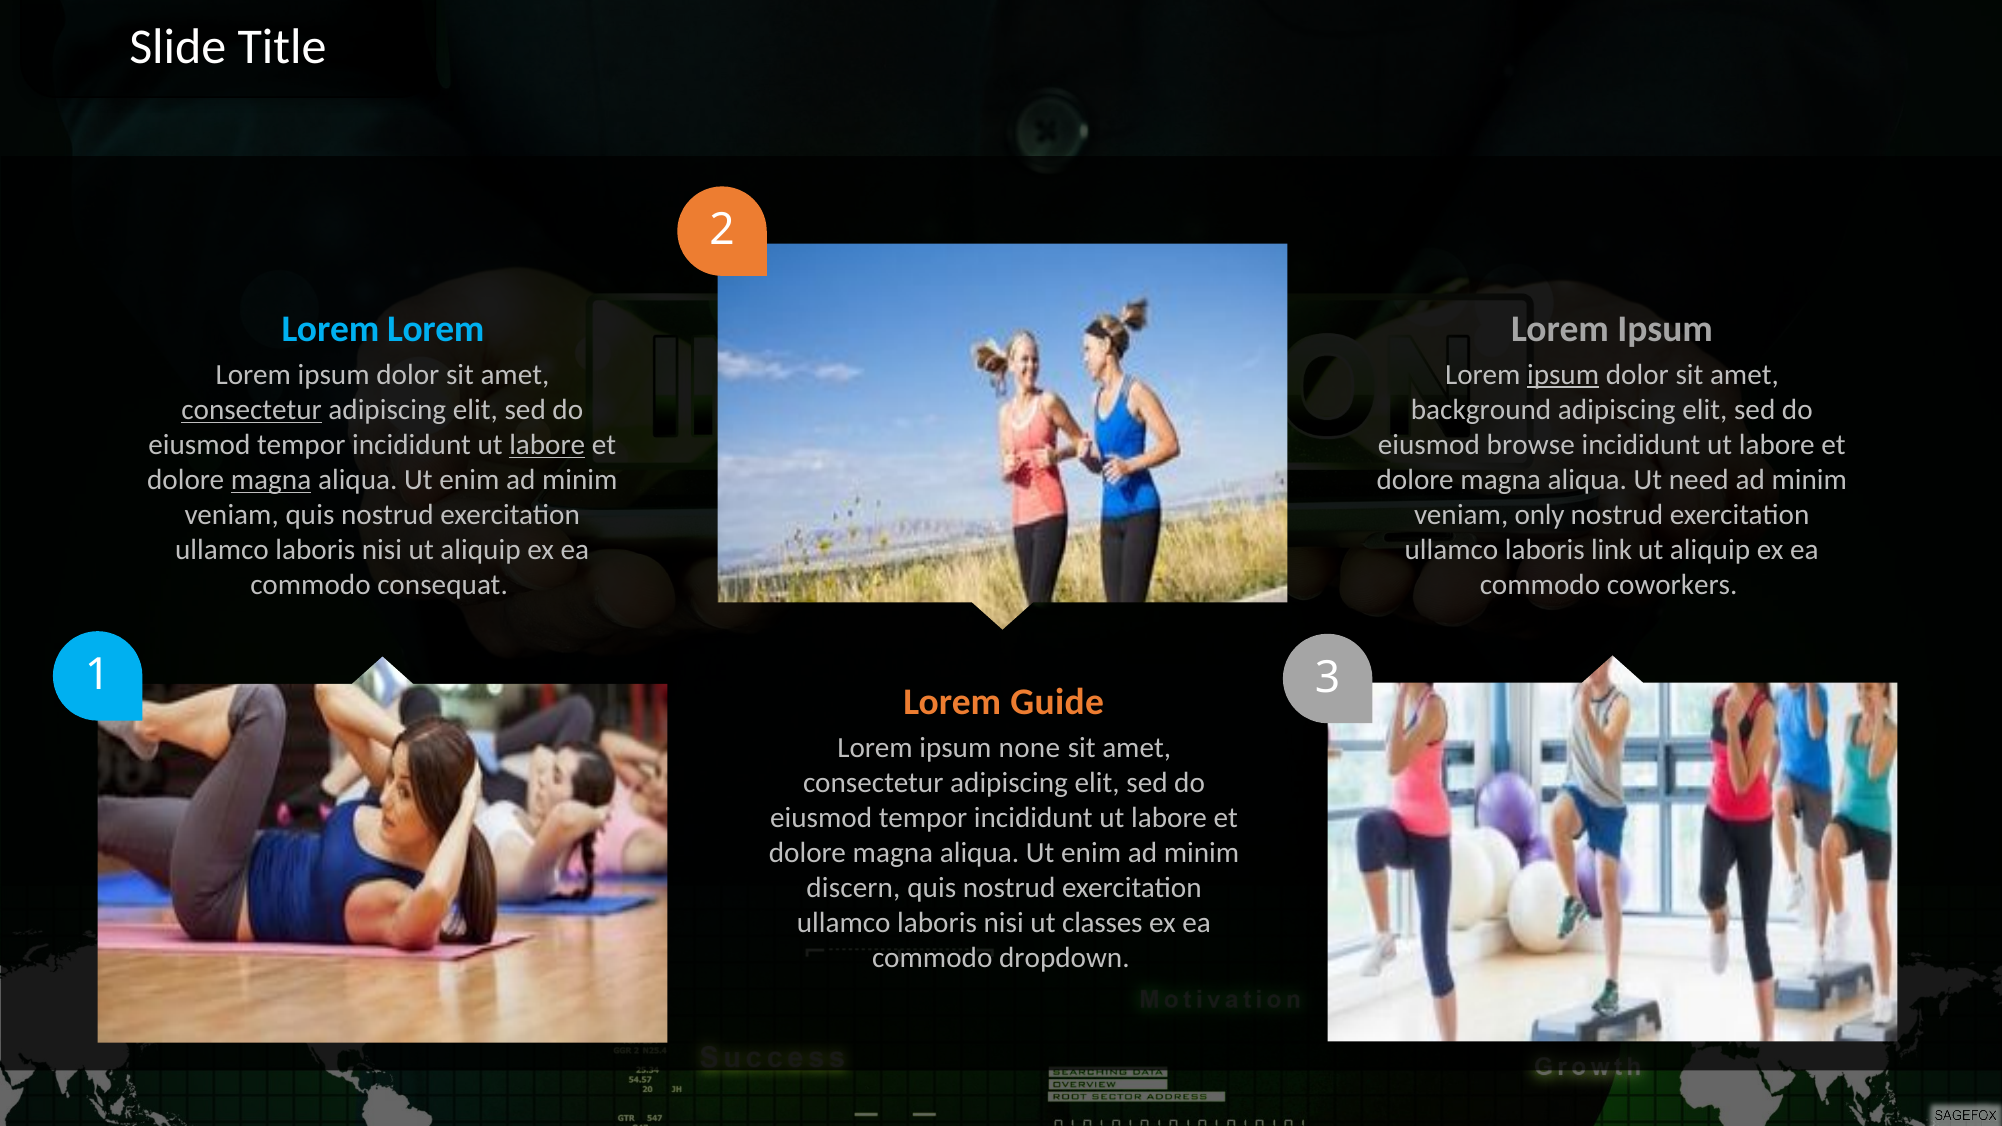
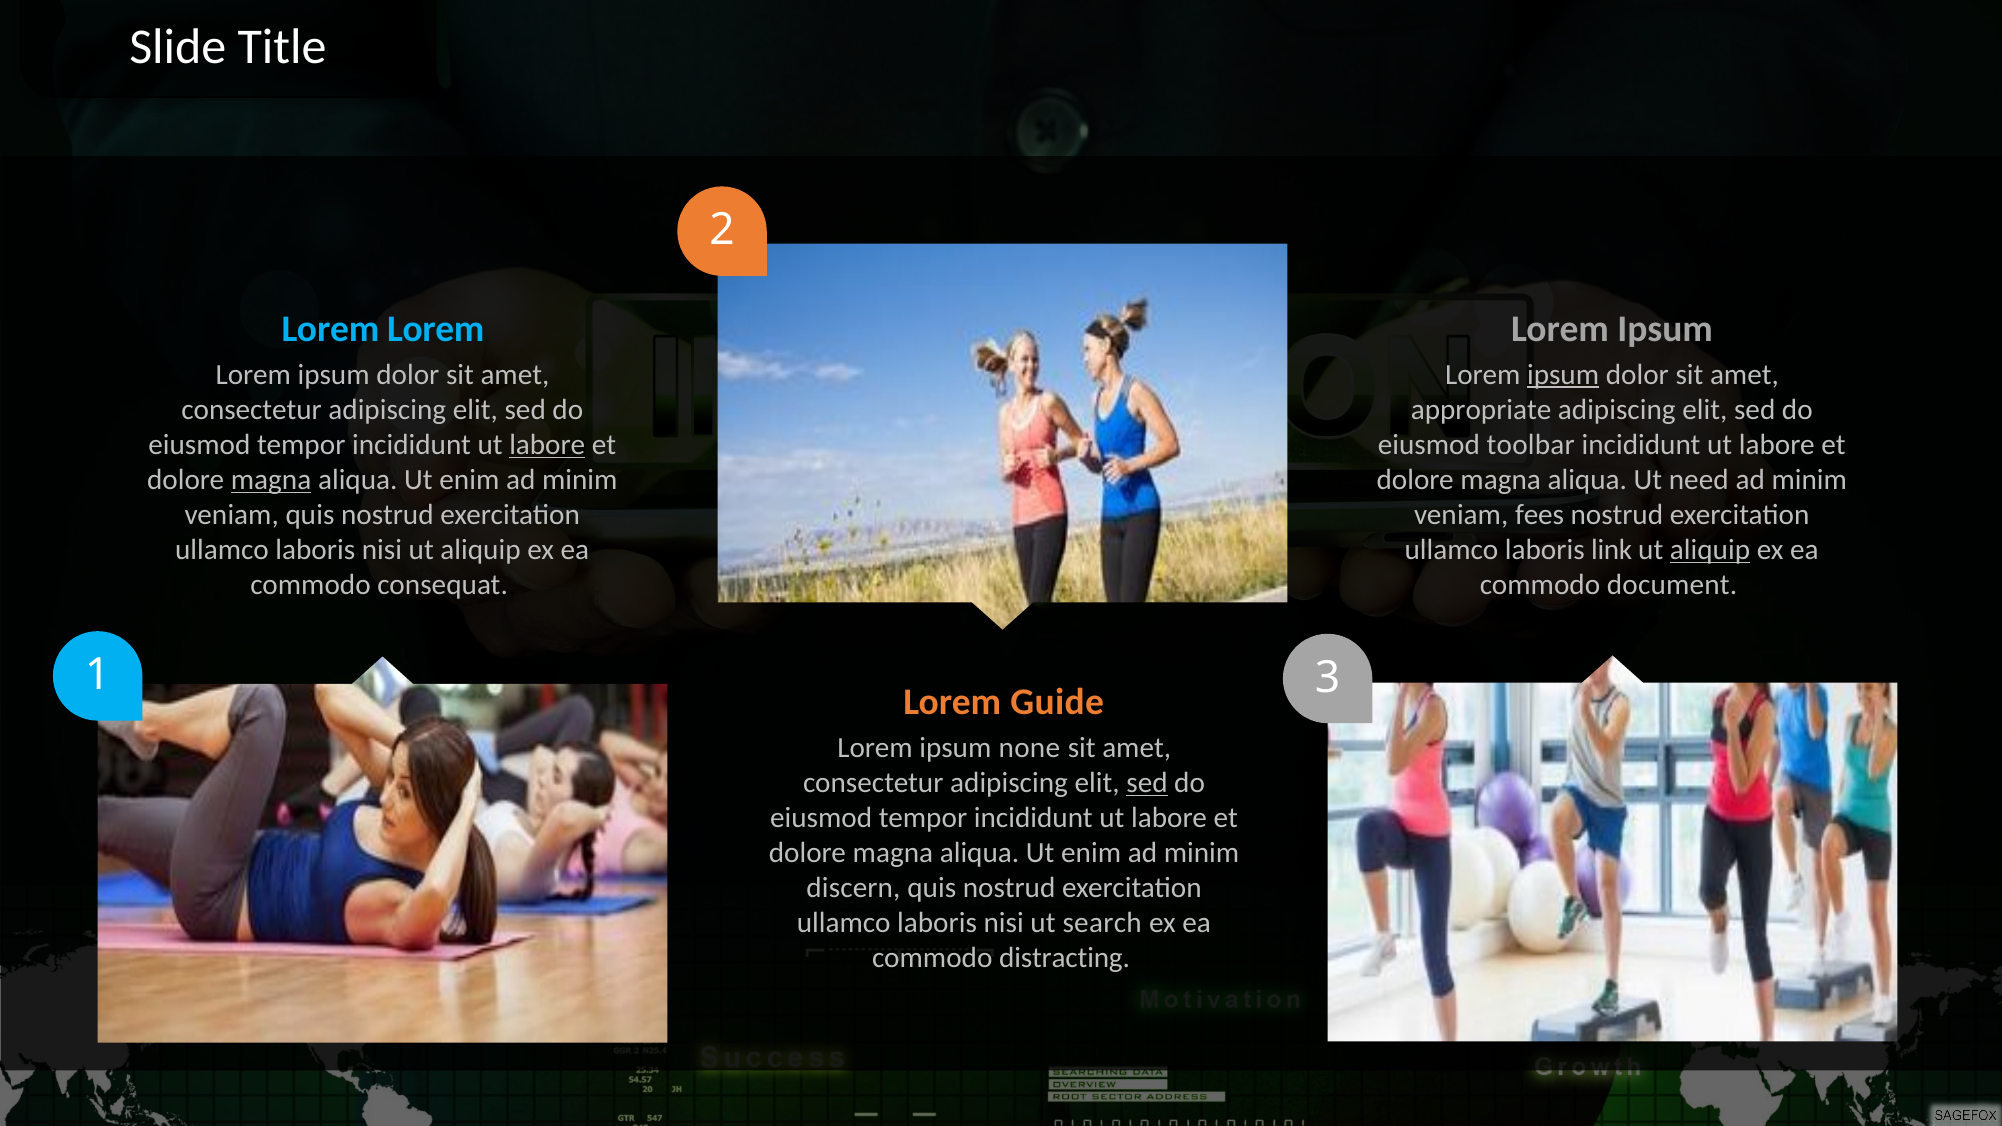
consectetur underline: present -> none (252, 410)
background: background -> appropriate (1481, 410)
browse: browse -> toolbar (1531, 445)
only: only -> fees (1540, 515)
aliquip underline: none -> present (1710, 550)
coworkers: coworkers -> document (1672, 585)
sed underline: none -> present (1147, 783)
classes: classes -> search (1102, 923)
dropdown: dropdown -> distracting (1064, 958)
